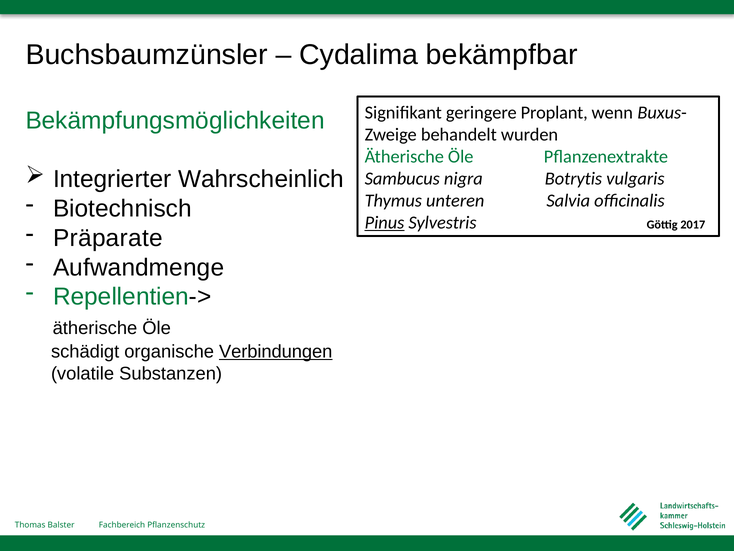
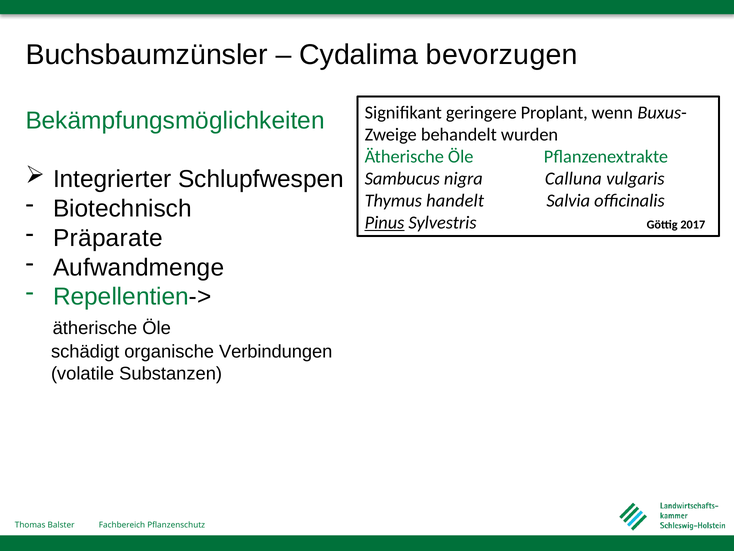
bekämpfbar: bekämpfbar -> bevorzugen (502, 55)
Wahrscheinlich: Wahrscheinlich -> Schlupfwespen (261, 179)
Botrytis: Botrytis -> Calluna (573, 178)
unteren: unteren -> handelt (455, 200)
Verbindungen underline: present -> none (276, 351)
